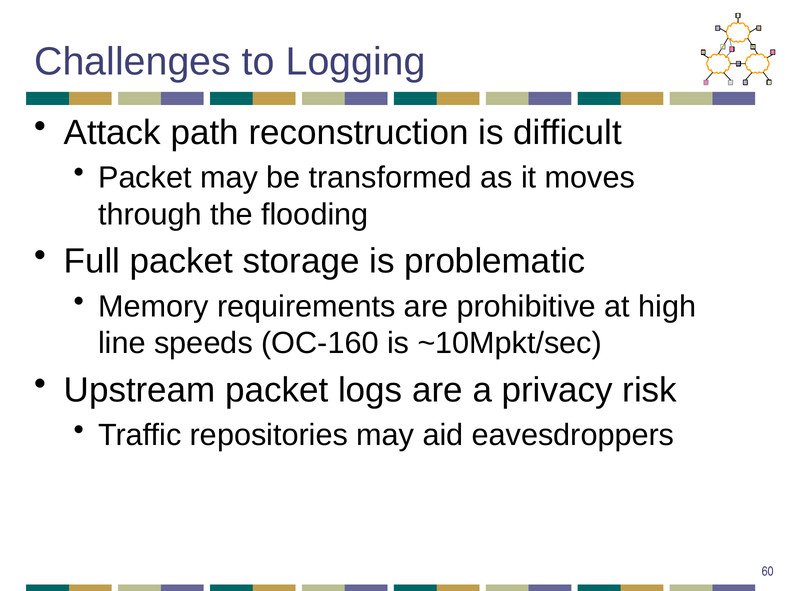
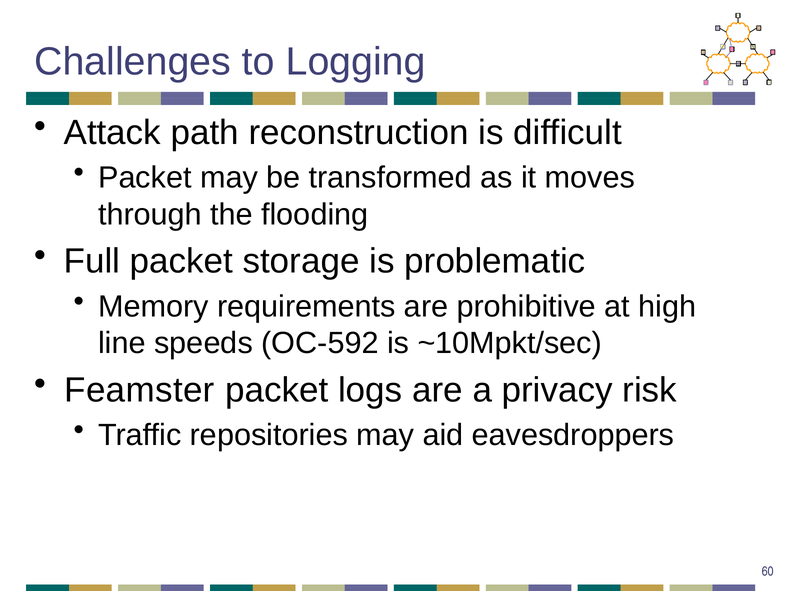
OC-160: OC-160 -> OC-592 (320, 343)
Upstream: Upstream -> Feamster (139, 390)
